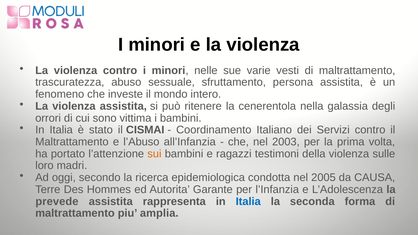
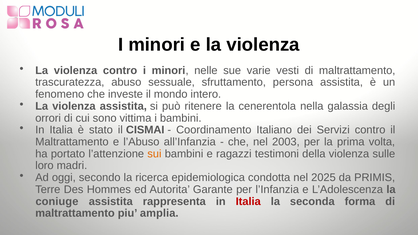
2005: 2005 -> 2025 (323, 178)
CAUSA: CAUSA -> PRIMIS (375, 178)
prevede: prevede -> coniuge (57, 202)
Italia colour: blue -> red (248, 202)
